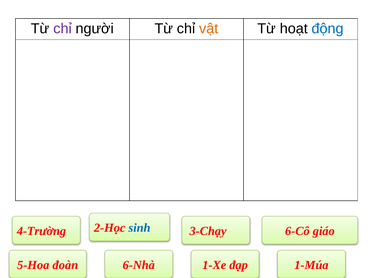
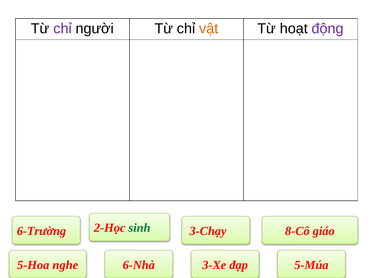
động colour: blue -> purple (328, 29)
4-Trường: 4-Trường -> 6-Trường (41, 231)
sinh colour: blue -> green (139, 227)
6-Cô: 6-Cô -> 8-Cô (297, 231)
đoàn: đoàn -> nghe (65, 264)
1-Xe: 1-Xe -> 3-Xe (214, 264)
1-Múa: 1-Múa -> 5-Múa (311, 264)
